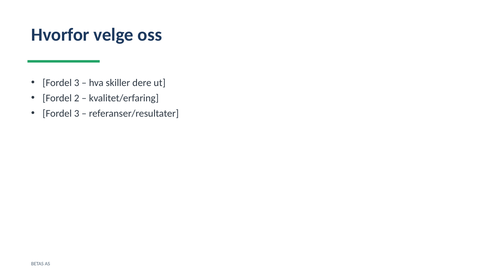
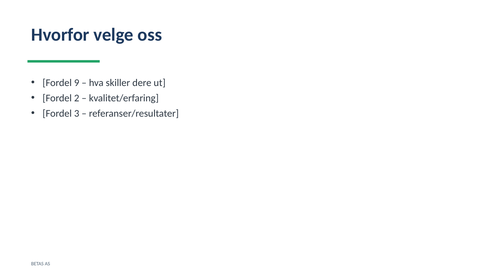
3: 3 -> 9 (77, 83)
